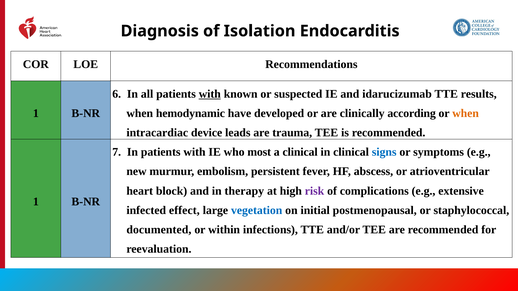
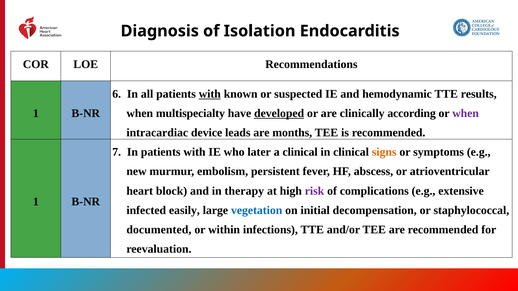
idarucizumab: idarucizumab -> hemodynamic (397, 94)
hemodynamic: hemodynamic -> multispecialty (190, 113)
developed underline: none -> present (279, 113)
when colour: orange -> purple (466, 113)
trauma: trauma -> months (292, 133)
most: most -> later (259, 152)
signs colour: blue -> orange (384, 152)
effect: effect -> easily (184, 211)
postmenopausal: postmenopausal -> decompensation (375, 211)
